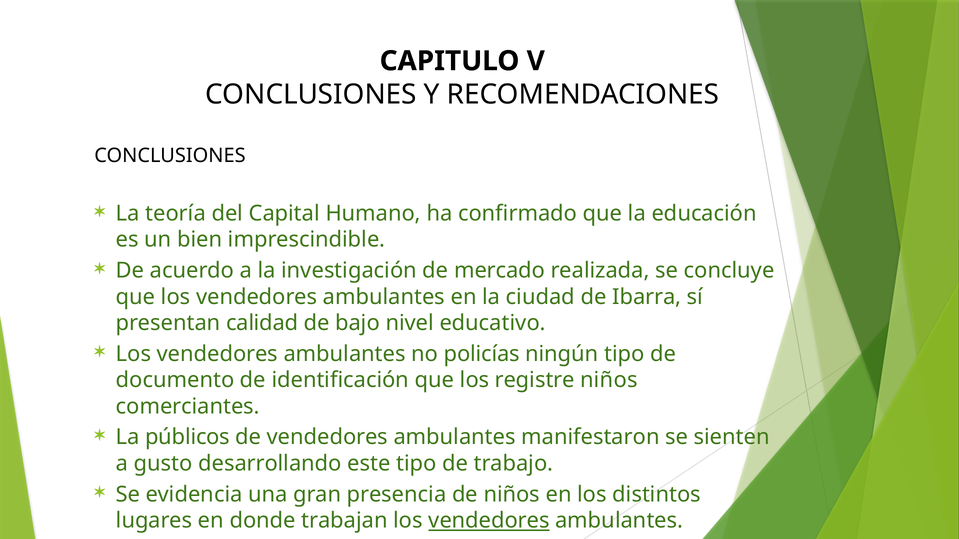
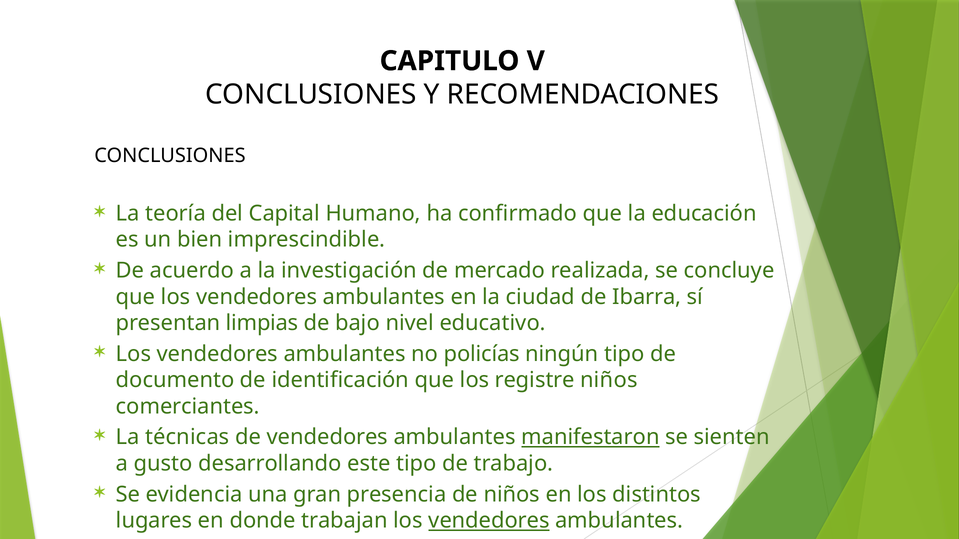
calidad: calidad -> limpias (262, 323)
públicos: públicos -> técnicas (187, 438)
manifestaron underline: none -> present (590, 438)
